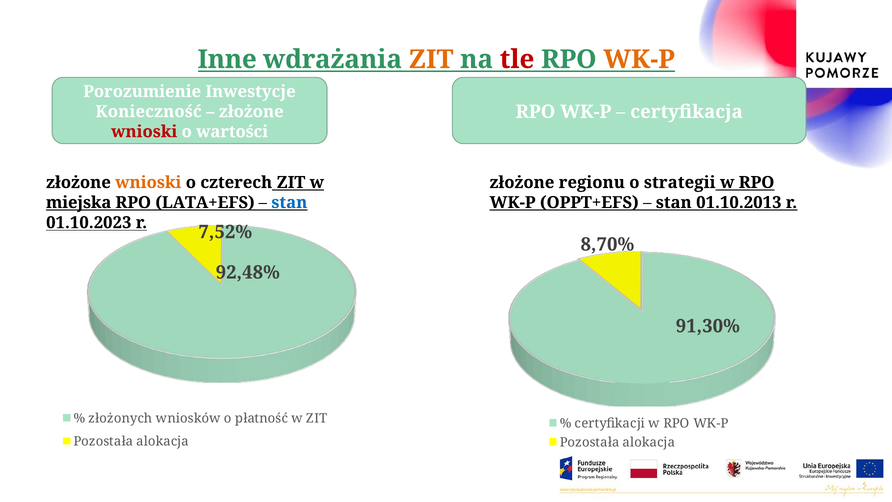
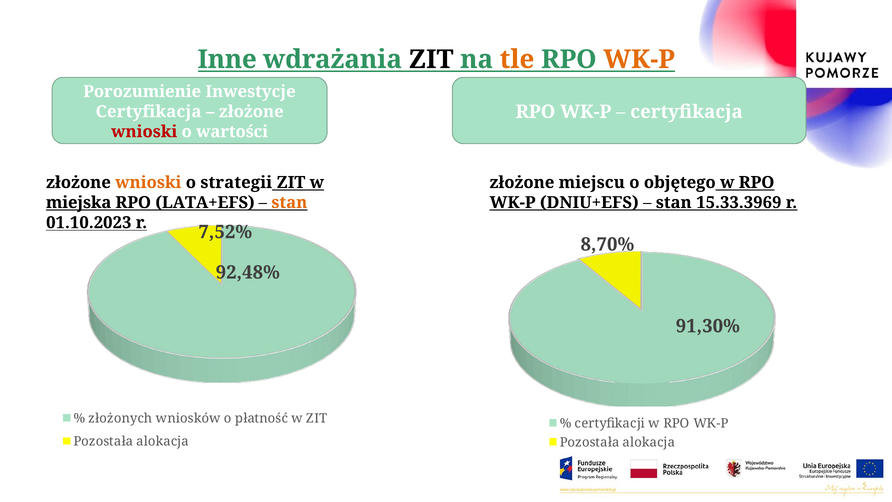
ZIT colour: orange -> black (431, 59)
tle colour: red -> orange (517, 59)
Konieczność: Konieczność -> Certyfikacja (149, 112)
czterech: czterech -> strategii (236, 182)
regionu: regionu -> miejscu (592, 182)
strategii: strategii -> objętego (680, 182)
stan colour: blue -> orange (289, 202)
OPPT+EFS: OPPT+EFS -> DNIU+EFS (589, 202)
01.10.2013: 01.10.2013 -> 15.33.3969 (739, 202)
